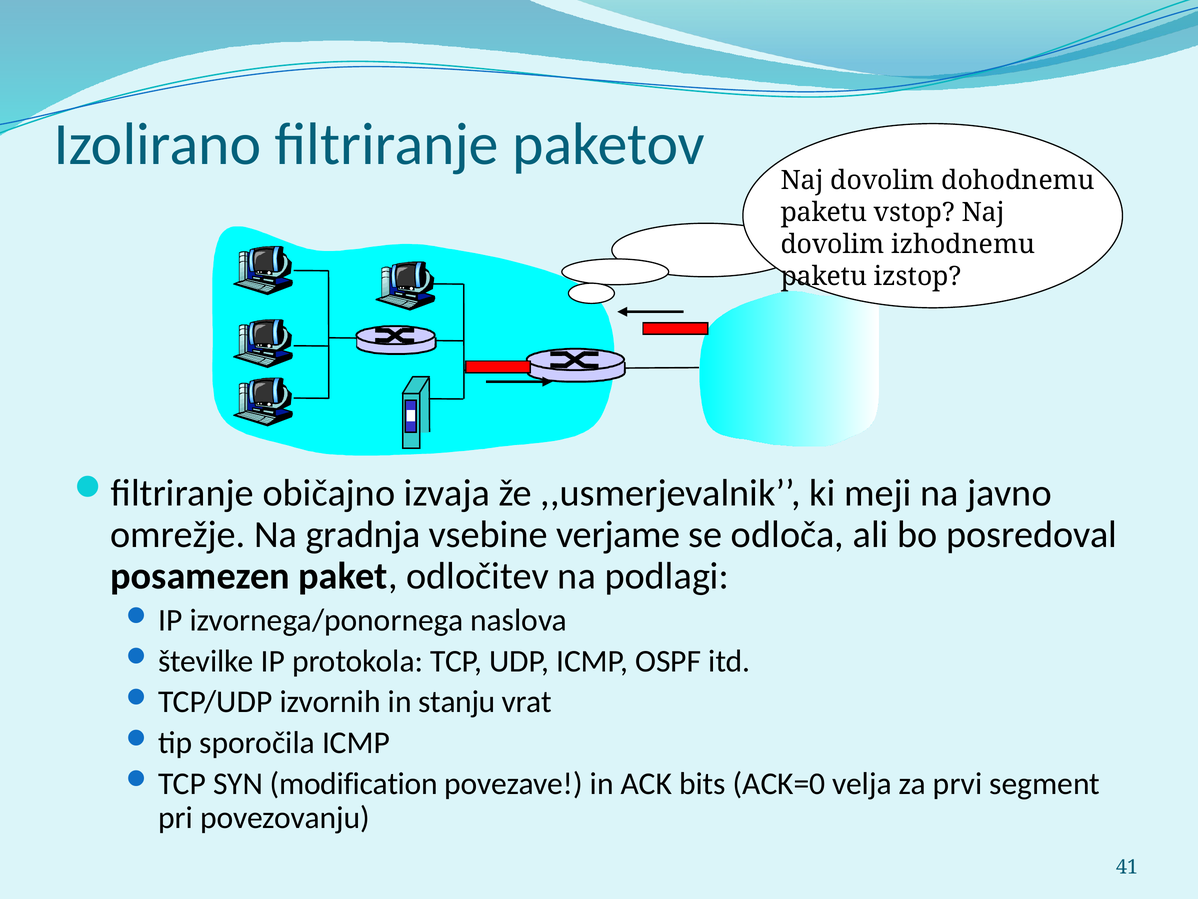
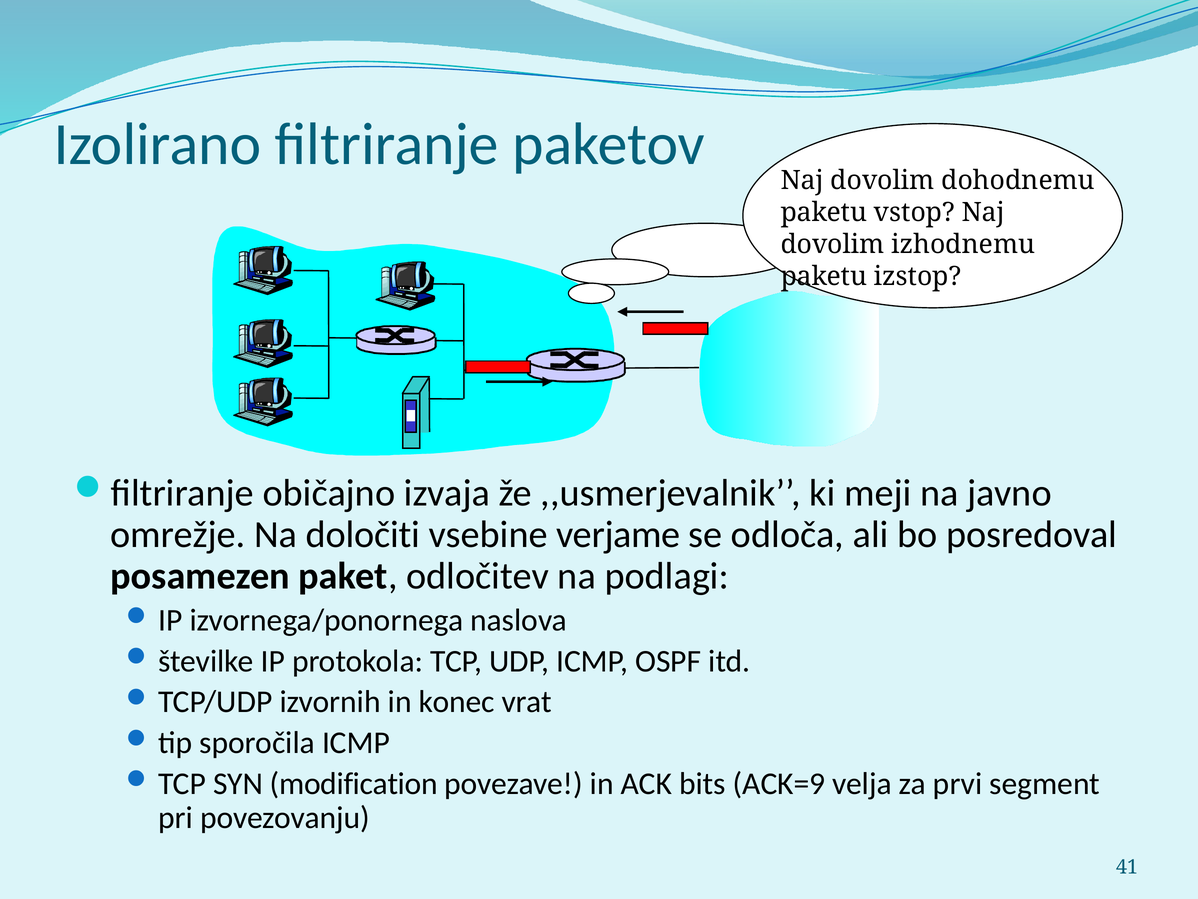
gradnja: gradnja -> določiti (363, 534)
stanju: stanju -> konec (457, 702)
ACK=0: ACK=0 -> ACK=9 (779, 783)
